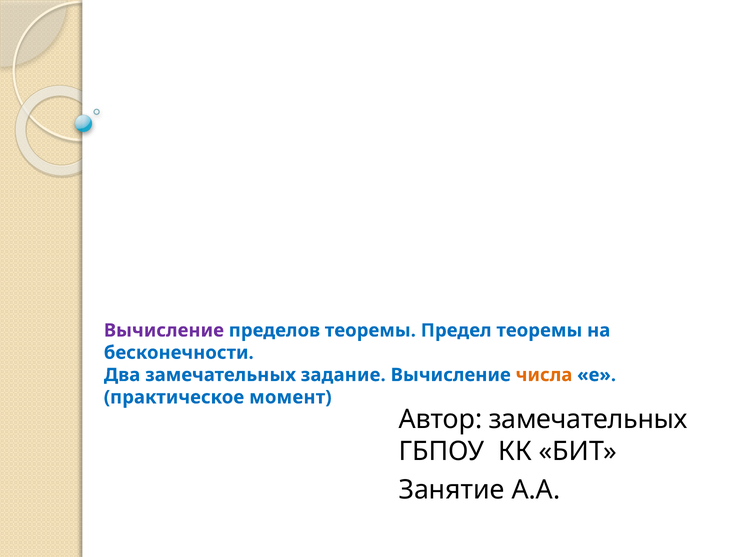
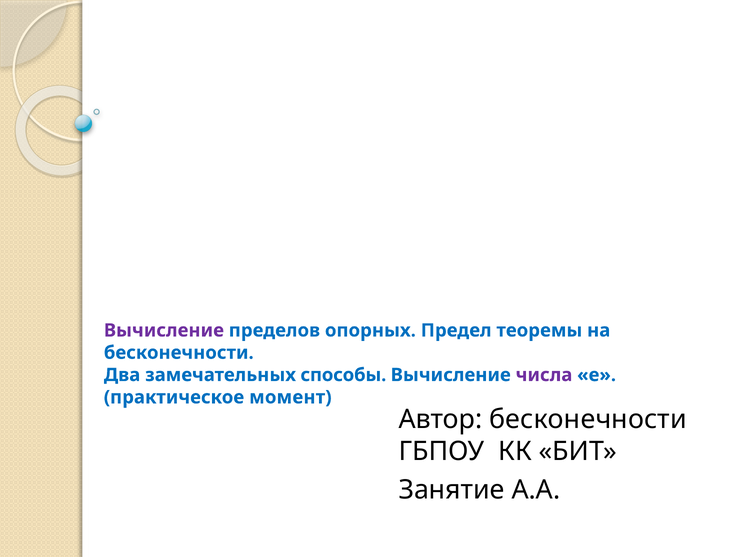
пределов теоремы: теоремы -> опорных (370, 331)
задание: задание -> способы (343, 375)
числа colour: orange -> purple (544, 375)
Автор замечательных: замечательных -> бесконечности (588, 420)
